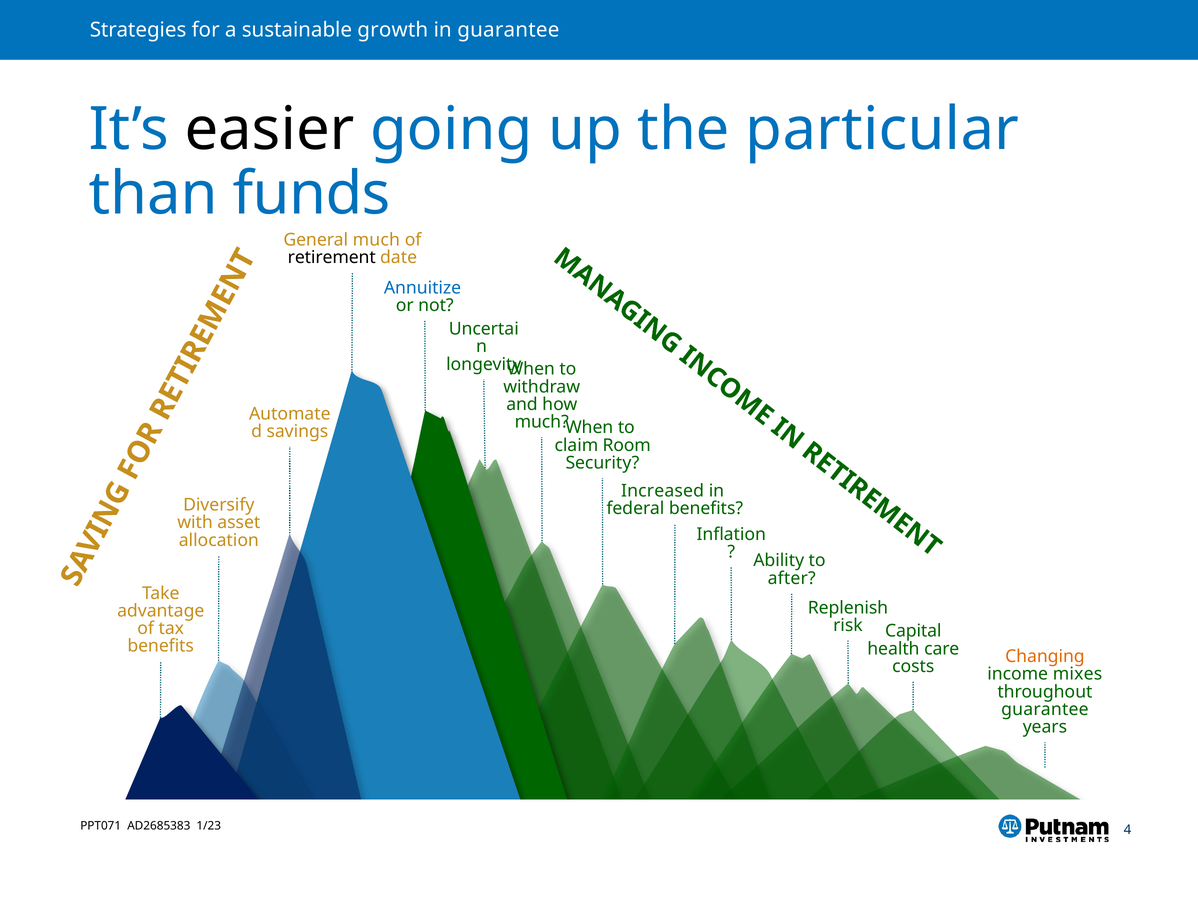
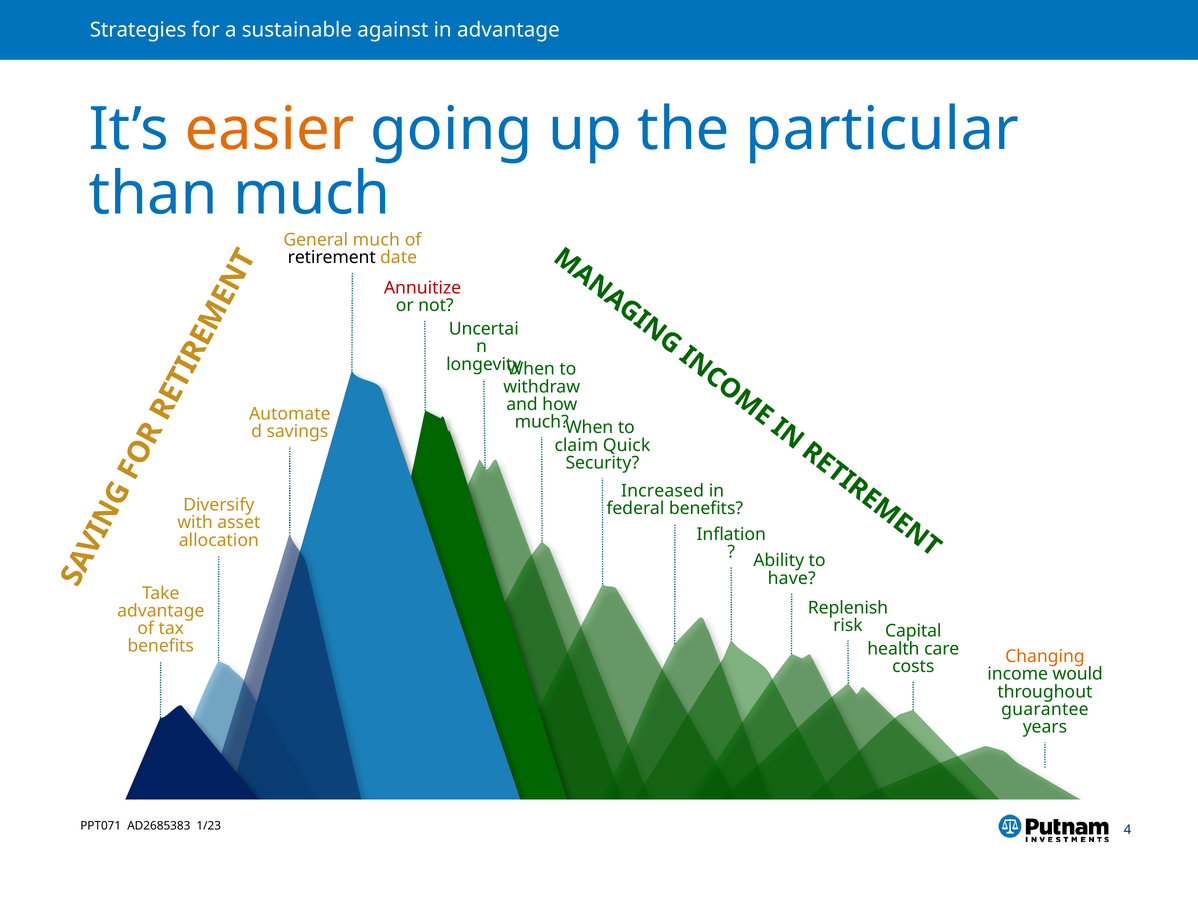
growth: growth -> against (393, 30)
in guarantee: guarantee -> advantage (508, 30)
easier colour: black -> orange (270, 129)
funds: funds -> much (312, 194)
Annuitize colour: blue -> red (423, 288)
Room: Room -> Quick (627, 445)
after: after -> have (792, 578)
mixes: mixes -> would (1078, 674)
